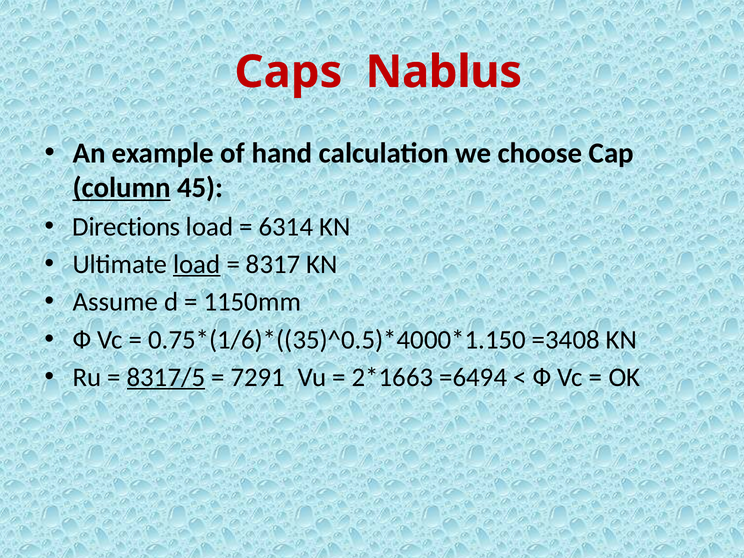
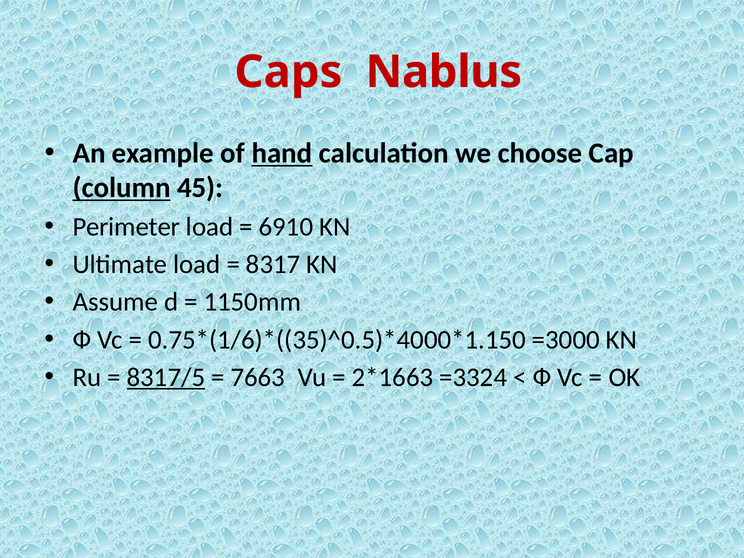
hand underline: none -> present (282, 153)
Directions: Directions -> Perimeter (126, 227)
6314: 6314 -> 6910 (286, 227)
load underline: present -> none (197, 264)
=3408: =3408 -> =3000 (566, 340)
7291: 7291 -> 7663 (258, 377)
=6494: =6494 -> =3324 (473, 377)
